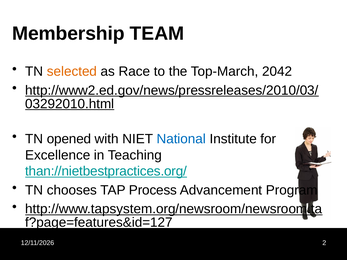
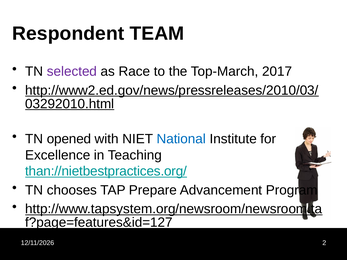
Membership: Membership -> Respondent (68, 33)
selected colour: orange -> purple (72, 72)
2042: 2042 -> 2017 (277, 72)
Process: Process -> Prepare (153, 190)
